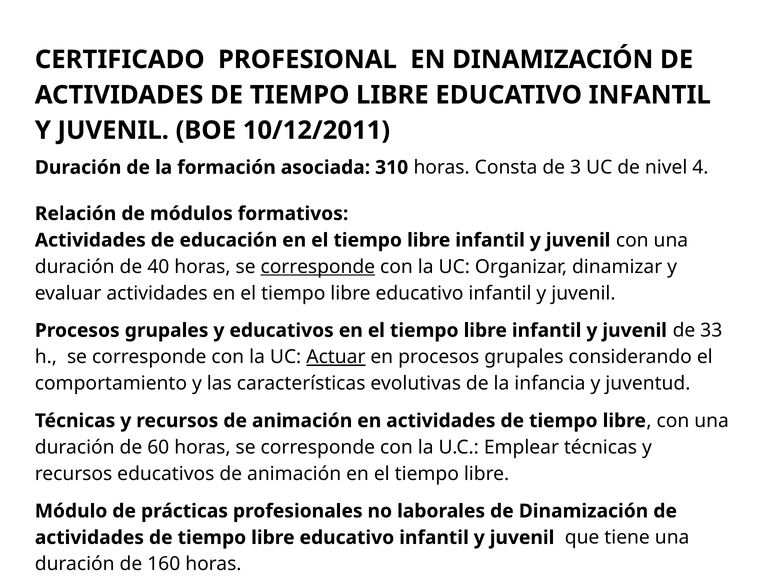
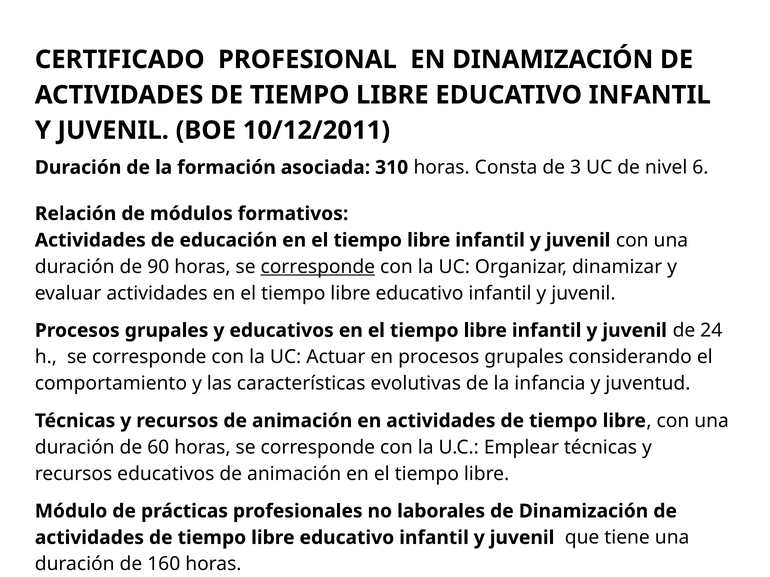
4: 4 -> 6 (700, 168)
40: 40 -> 90 (158, 267)
33: 33 -> 24 (711, 331)
Actuar underline: present -> none (336, 357)
